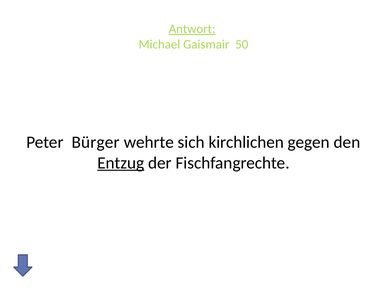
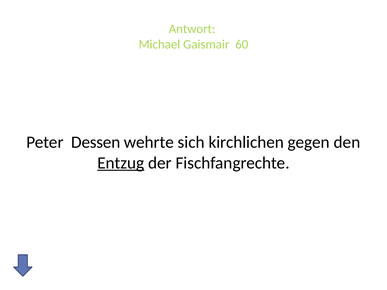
Antwort underline: present -> none (192, 29)
50: 50 -> 60 (242, 44)
Bürger: Bürger -> Dessen (96, 142)
